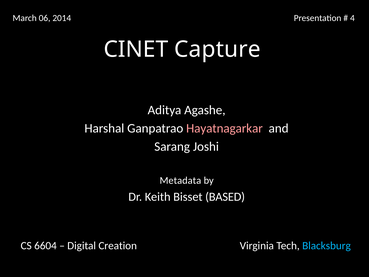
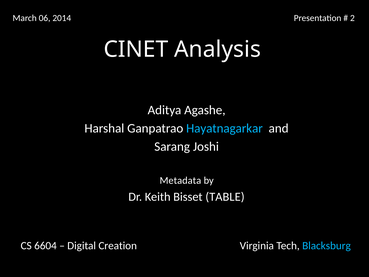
4: 4 -> 2 (352, 18)
Capture: Capture -> Analysis (218, 49)
Hayatnagarkar colour: pink -> light blue (224, 128)
BASED: BASED -> TABLE (225, 197)
